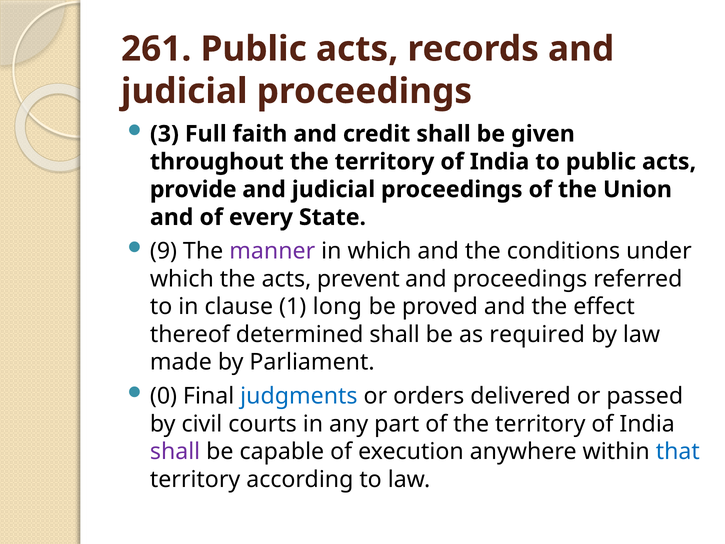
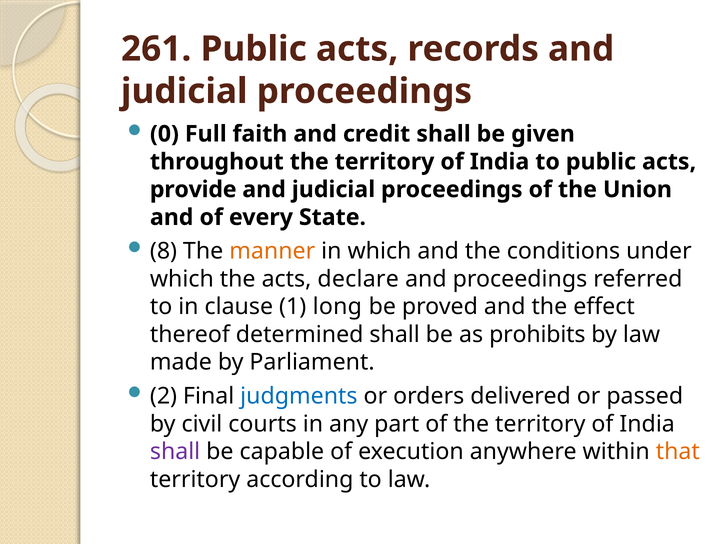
3: 3 -> 0 (164, 134)
9: 9 -> 8 (164, 251)
manner colour: purple -> orange (272, 251)
prevent: prevent -> declare (358, 279)
required: required -> prohibits (537, 334)
0: 0 -> 2 (164, 396)
that colour: blue -> orange (678, 451)
